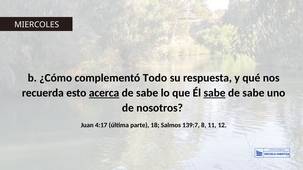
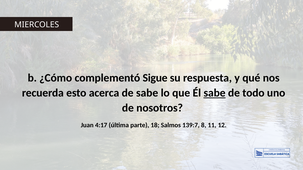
Todo: Todo -> Sigue (155, 78)
acerca underline: present -> none (104, 93)
sabe: sabe -> todo (253, 93)
